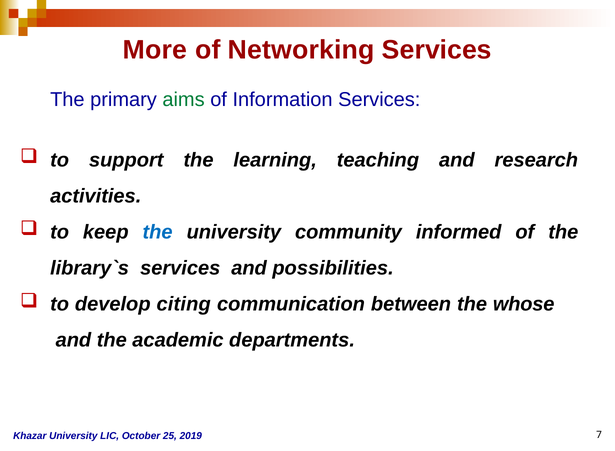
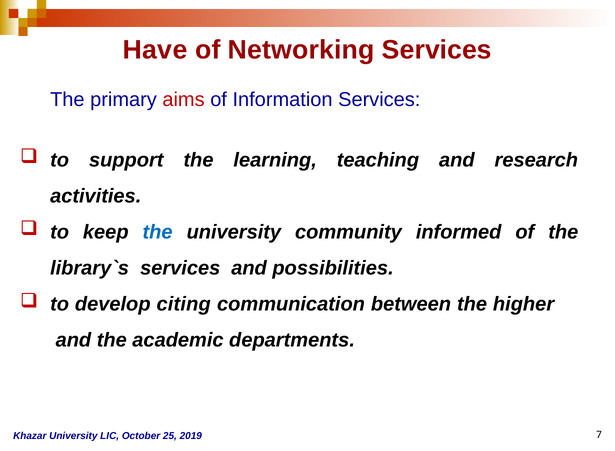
More: More -> Have (155, 50)
aims colour: green -> red (184, 100)
whose: whose -> higher (524, 304)
